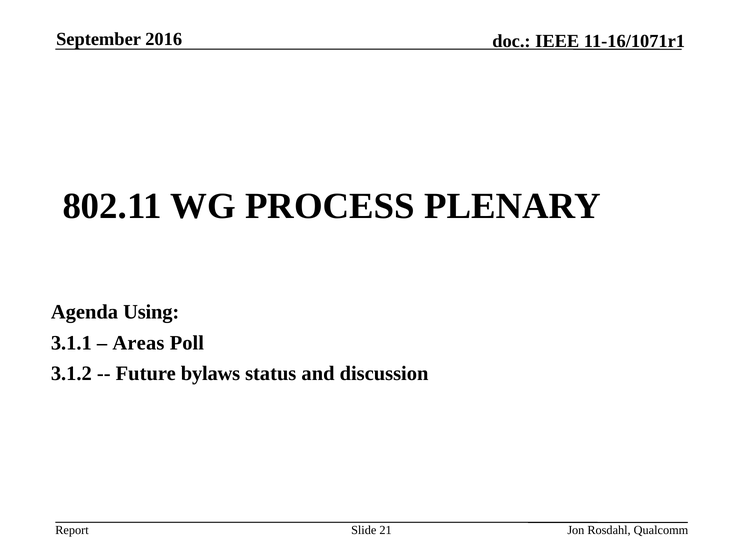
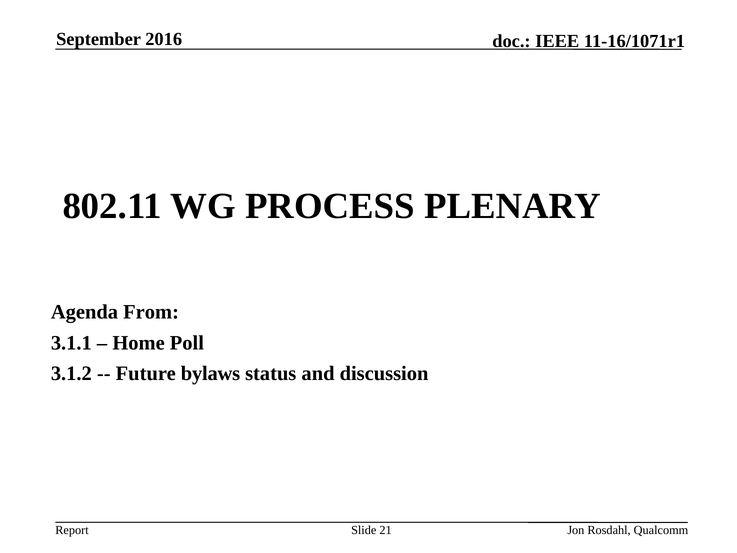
Using: Using -> From (151, 312)
Areas: Areas -> Home (139, 343)
